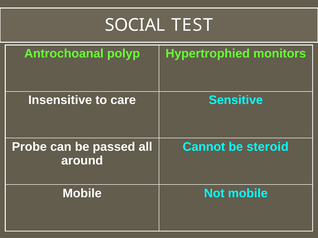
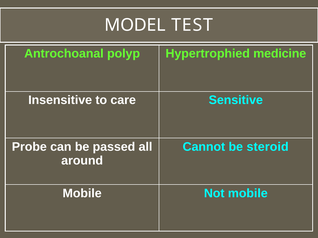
SOCIAL: SOCIAL -> MODEL (135, 25)
monitors: monitors -> medicine (280, 54)
